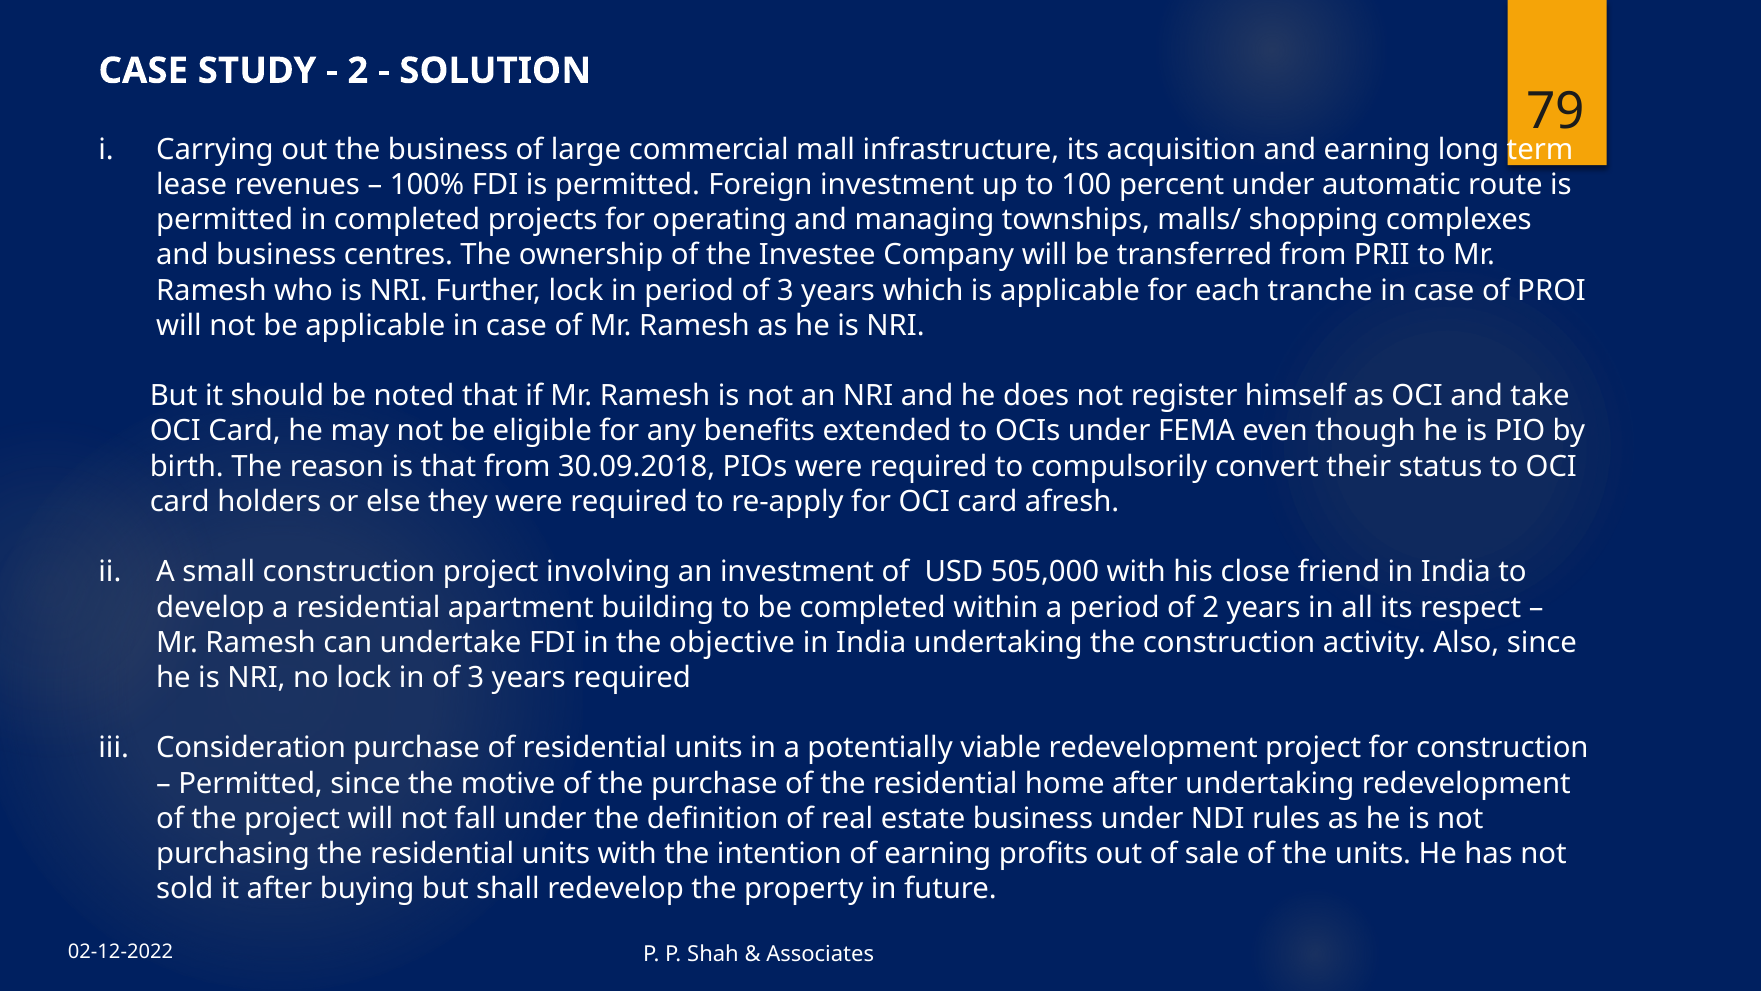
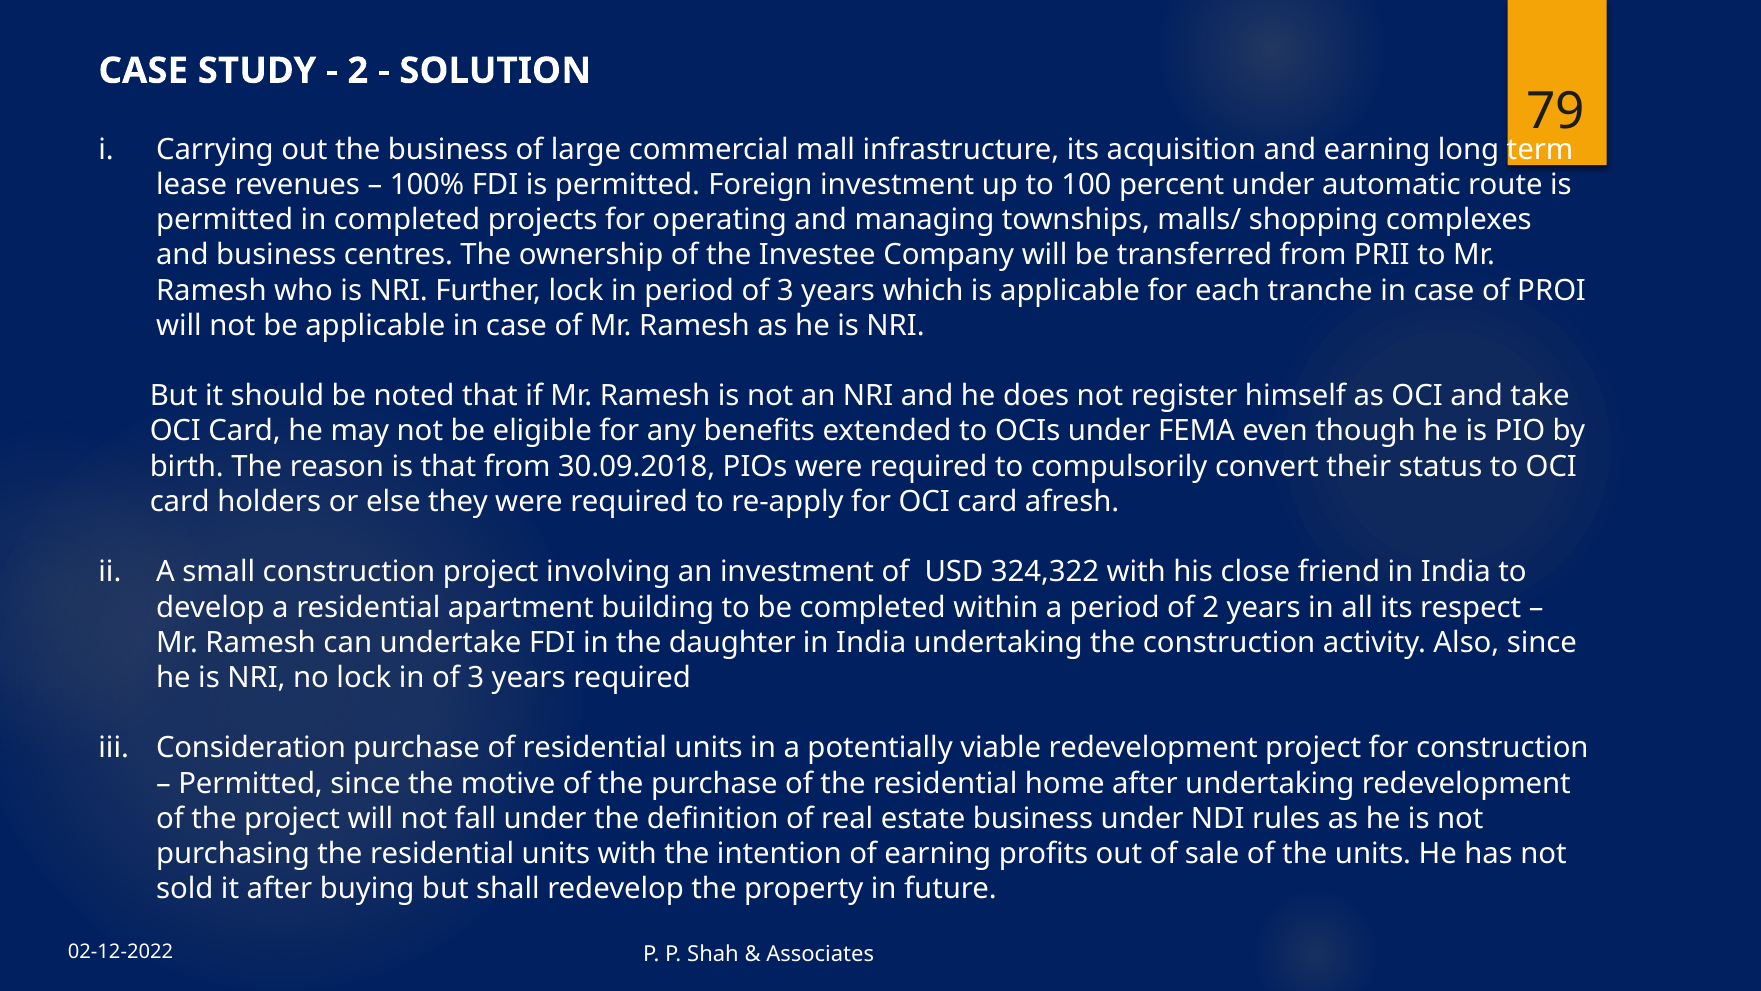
505,000: 505,000 -> 324,322 (1045, 572)
objective: objective -> daughter (732, 642)
